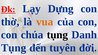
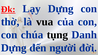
vua colour: orange -> black (45, 22)
Tụng: Tụng -> Dựng (14, 48)
tuyên: tuyên -> người (63, 48)
